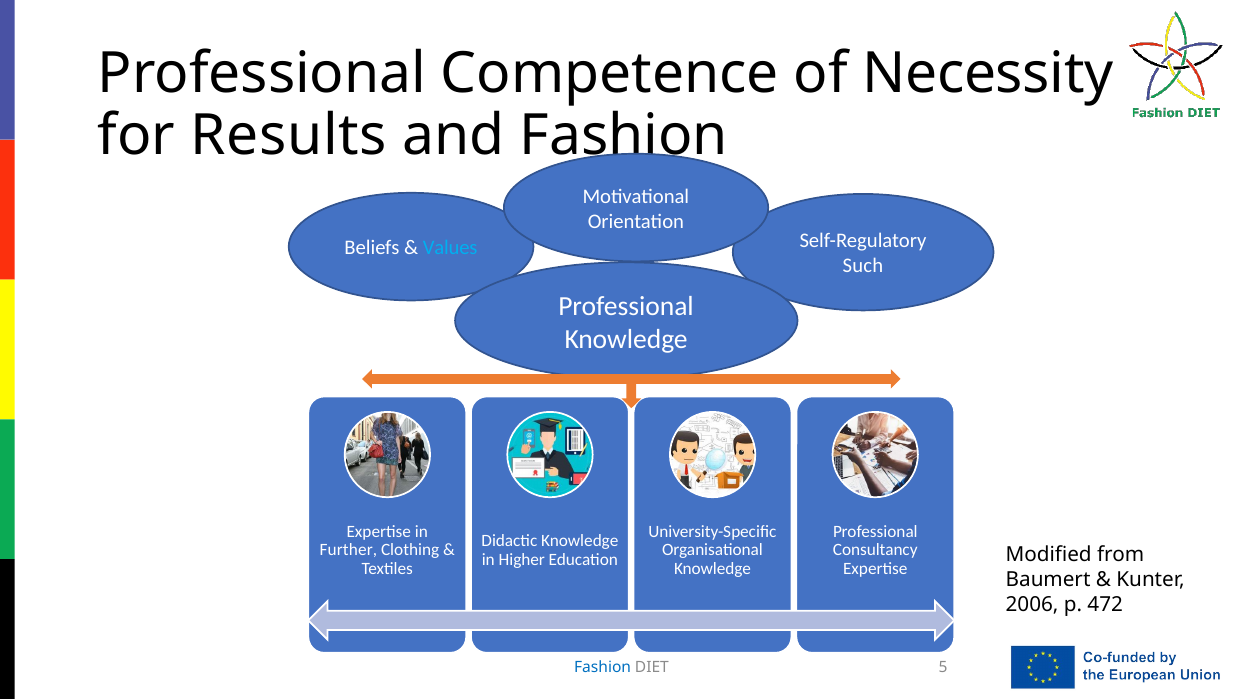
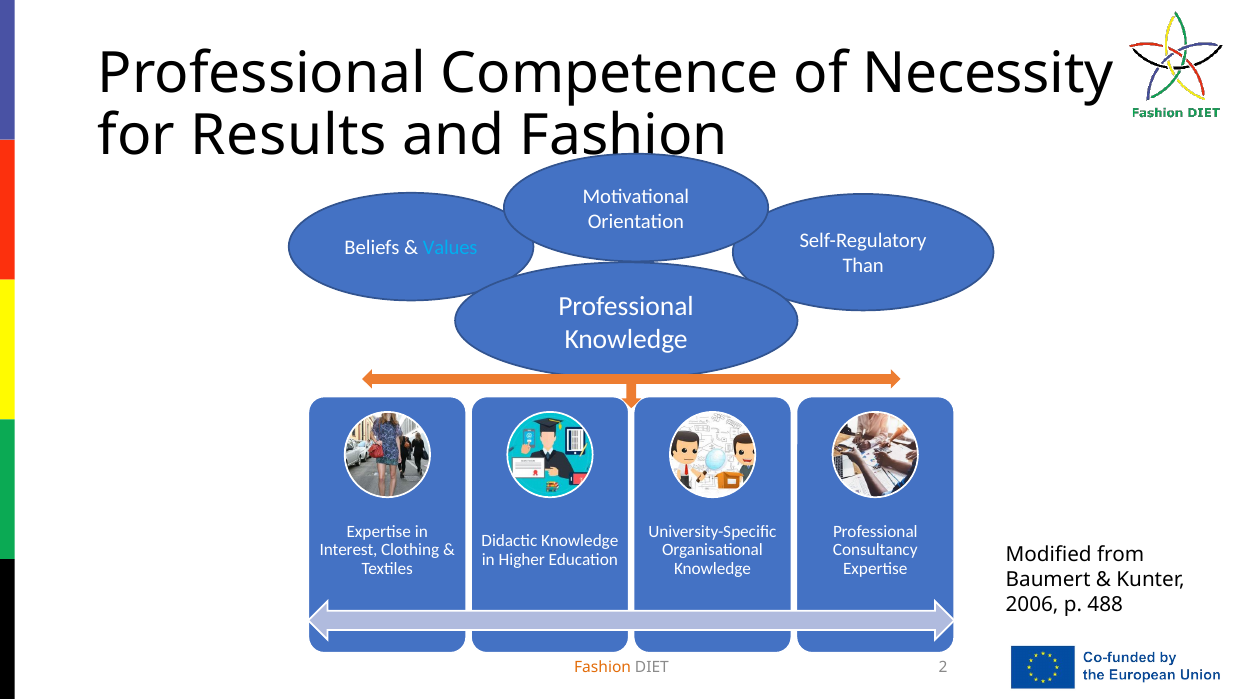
Such: Such -> Than (863, 266)
Further: Further -> Interest (349, 550)
472: 472 -> 488 (1105, 605)
Fashion colour: blue -> orange (603, 668)
5: 5 -> 2 (943, 667)
